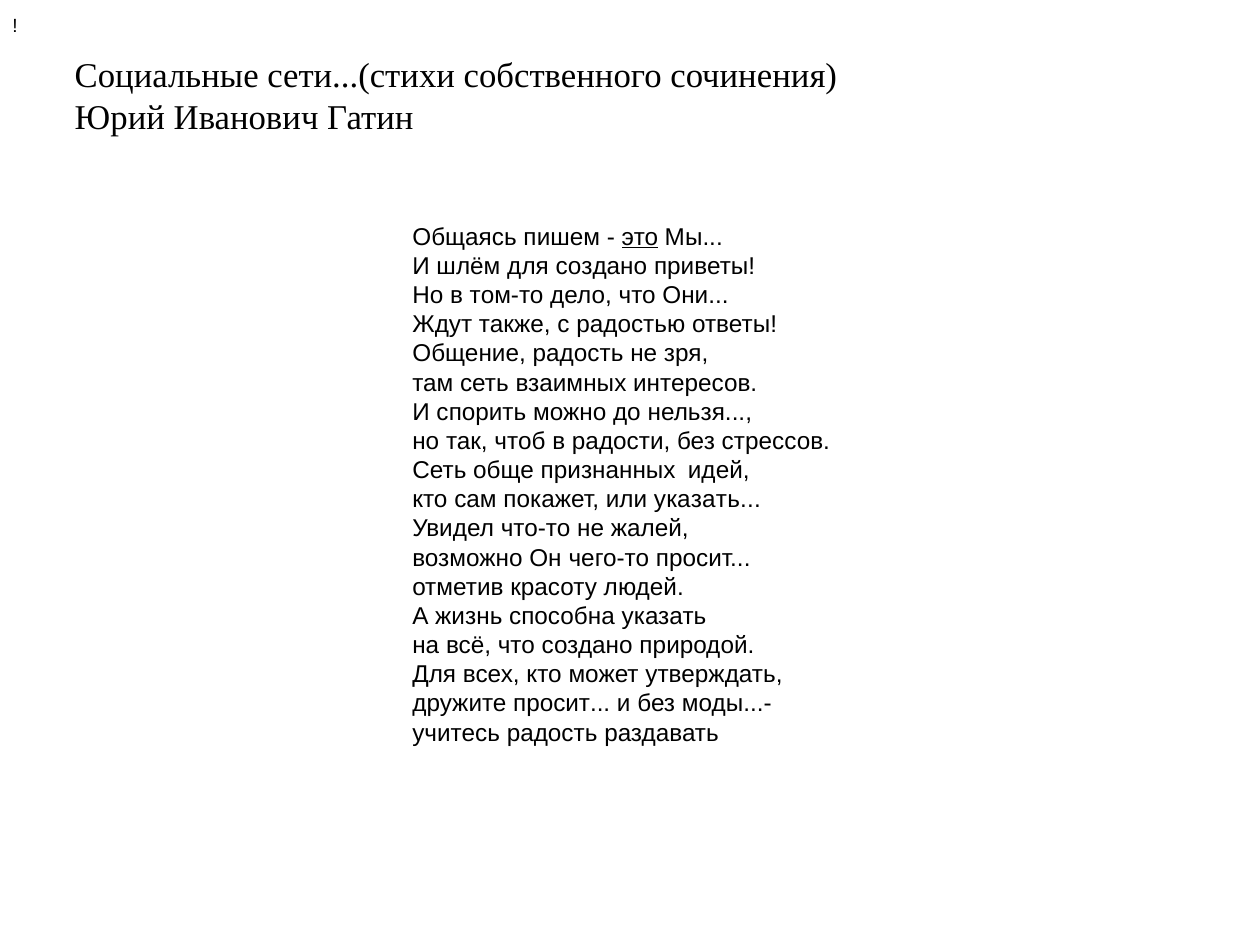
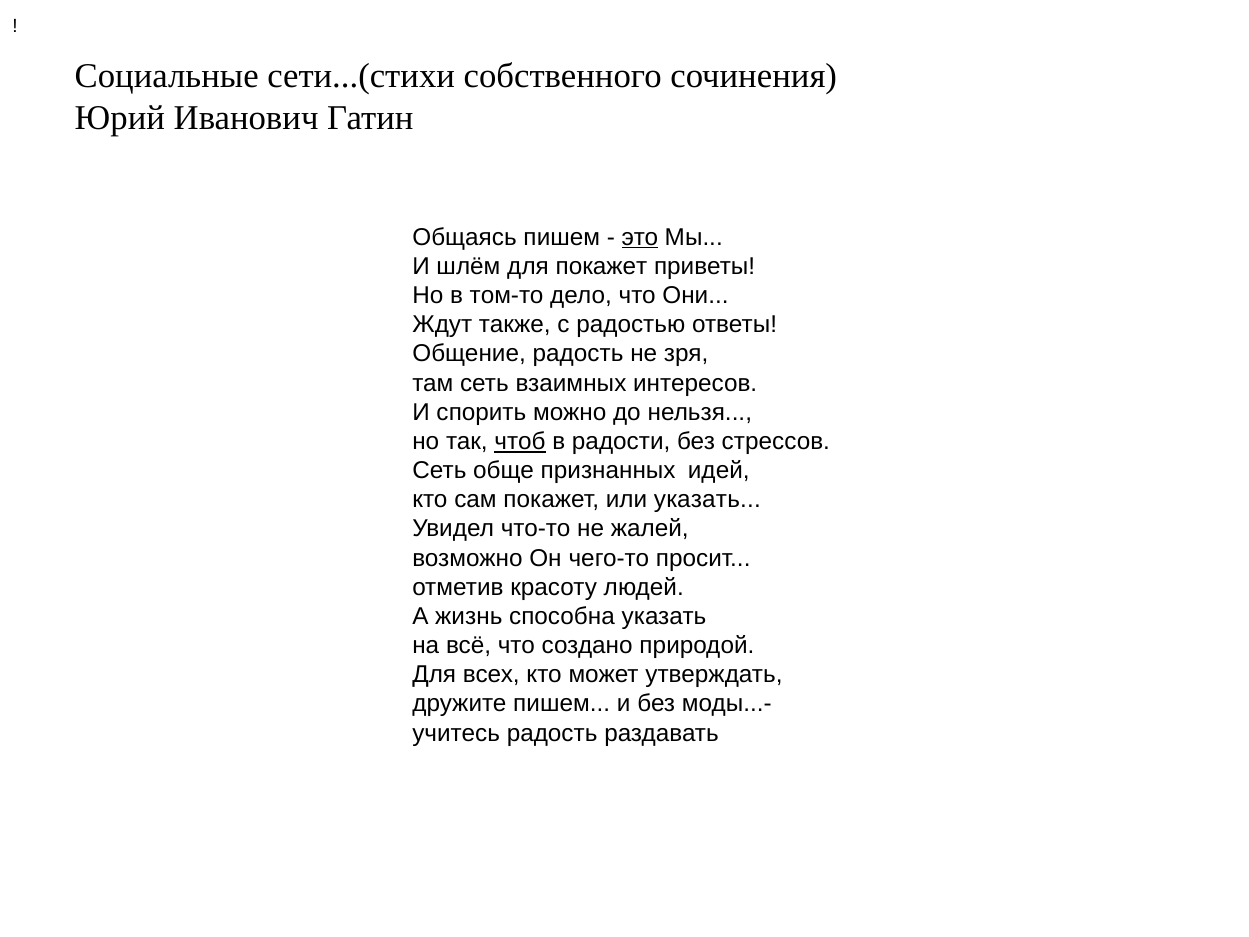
для создано: создано -> покажет (601, 266)
чтоб underline: none -> present (520, 441)
дружите просит: просит -> пишем (562, 704)
